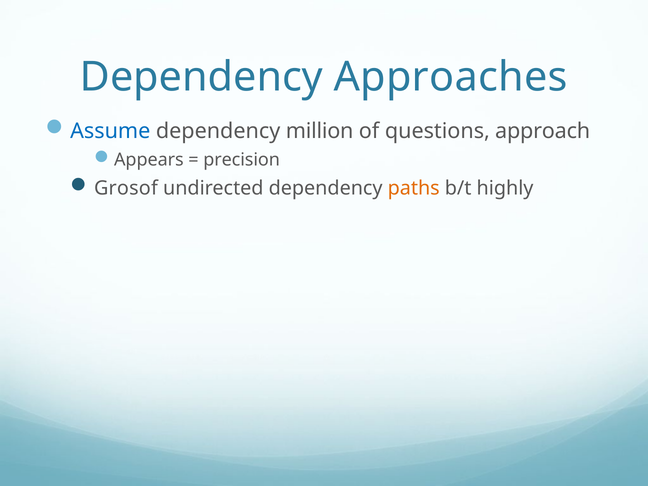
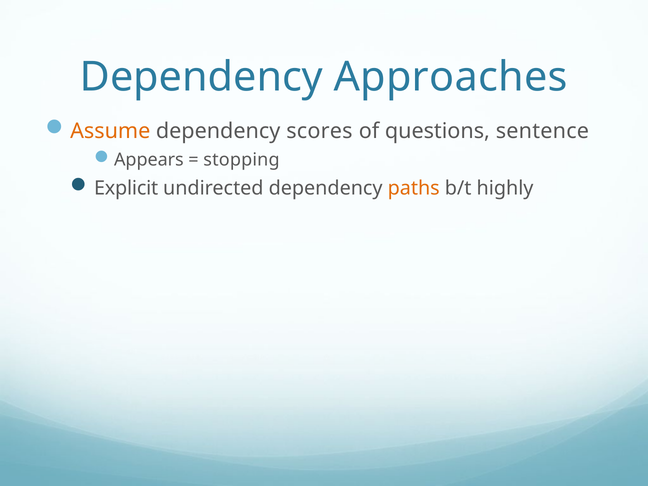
Assume colour: blue -> orange (110, 131)
million: million -> scores (319, 131)
approach: approach -> sentence (542, 131)
precision: precision -> stopping (241, 160)
Grosof: Grosof -> Explicit (126, 188)
